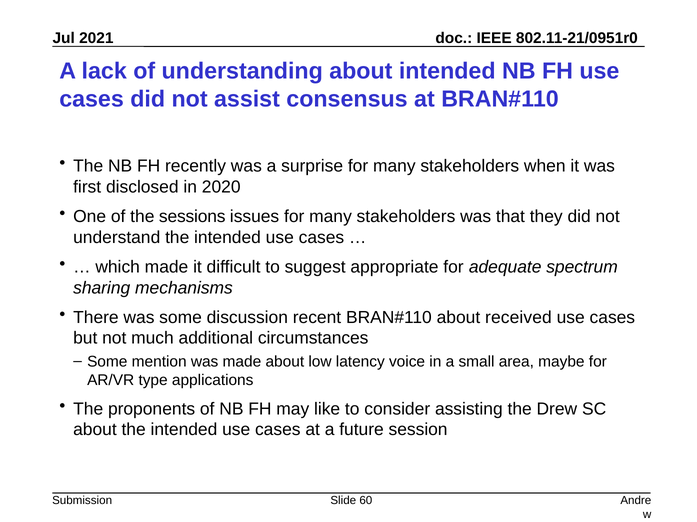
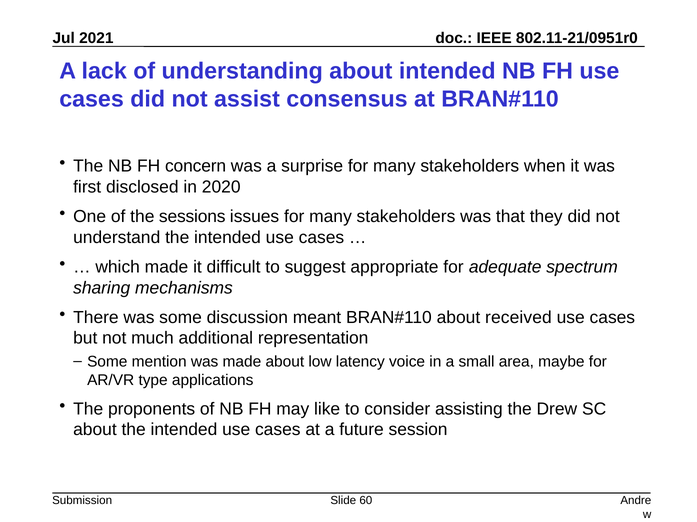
recently: recently -> concern (196, 166)
recent: recent -> meant (317, 318)
circumstances: circumstances -> representation (313, 339)
